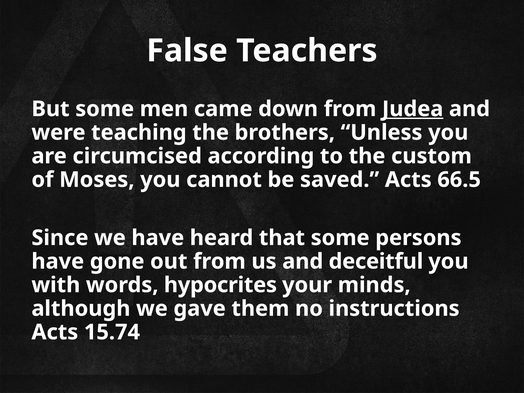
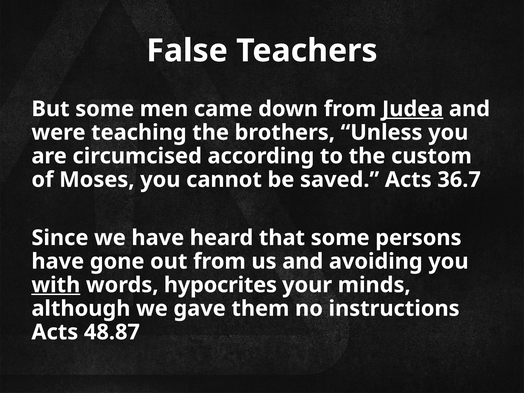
66.5: 66.5 -> 36.7 (459, 180)
deceitful: deceitful -> avoiding (376, 261)
with underline: none -> present (56, 285)
15.74: 15.74 -> 48.87 (112, 332)
